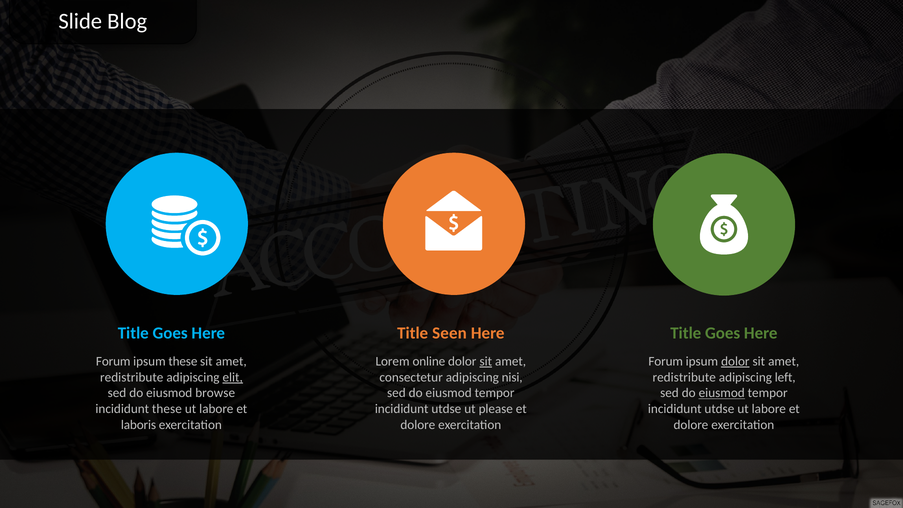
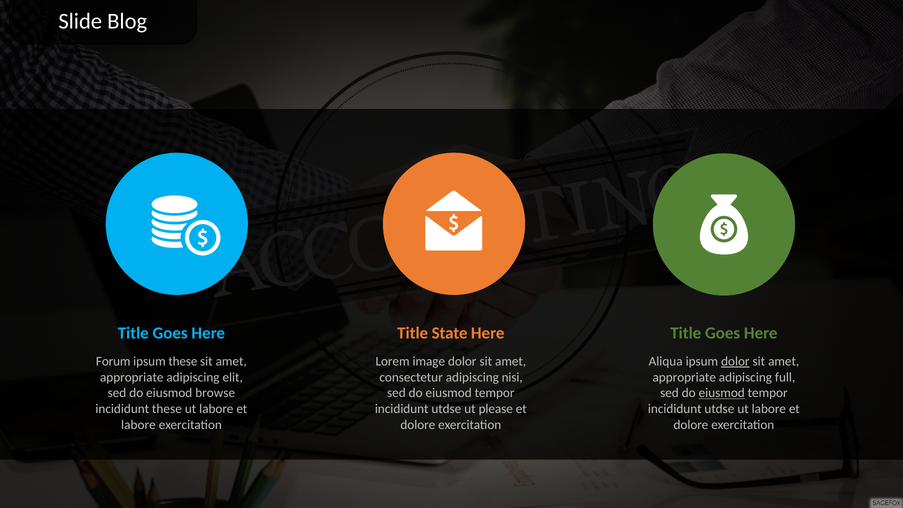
Seen: Seen -> State (450, 333)
online: online -> image (429, 361)
sit underline: present -> none (486, 361)
Forum: Forum -> Aliqua (666, 361)
redistribute: redistribute -> appropriate (132, 377)
elit underline: present -> none (233, 377)
redistribute: redistribute -> appropriate (684, 377)
left: left -> full (785, 377)
laboris: laboris -> labore (138, 425)
